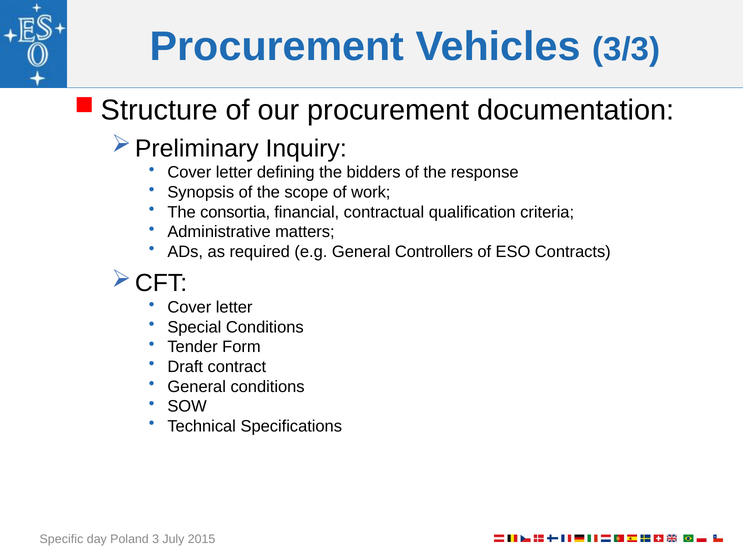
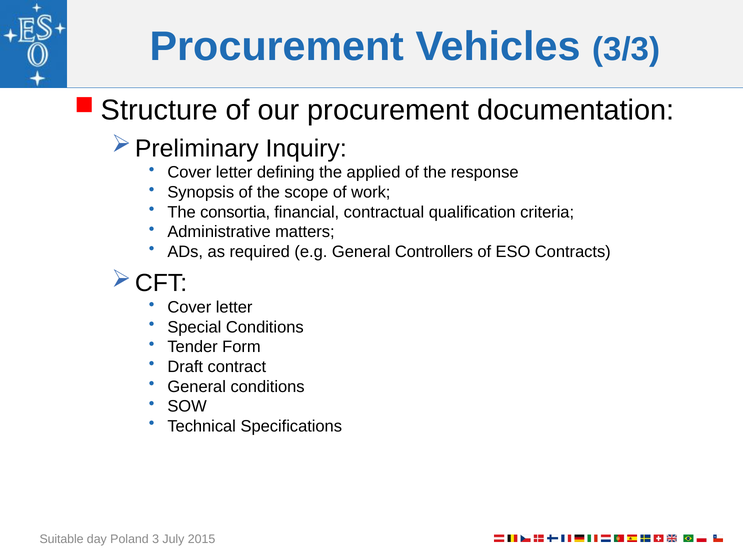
bidders: bidders -> applied (374, 173)
Specific: Specific -> Suitable (62, 539)
